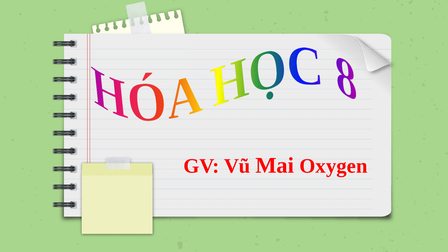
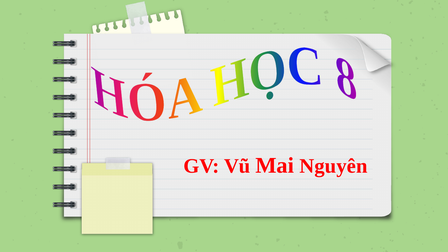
Oxygen: Oxygen -> Nguyên (334, 166)
